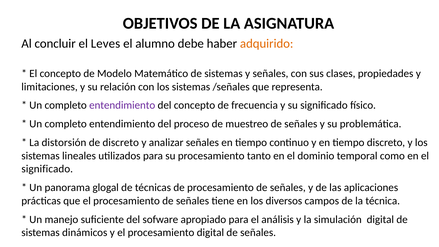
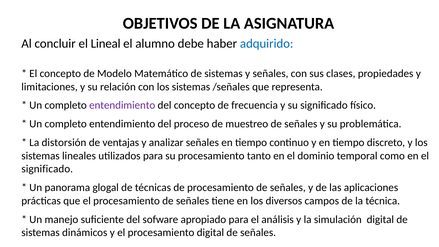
Leves: Leves -> Lineal (106, 43)
adquirido colour: orange -> blue (267, 43)
de discreto: discreto -> ventajas (121, 143)
